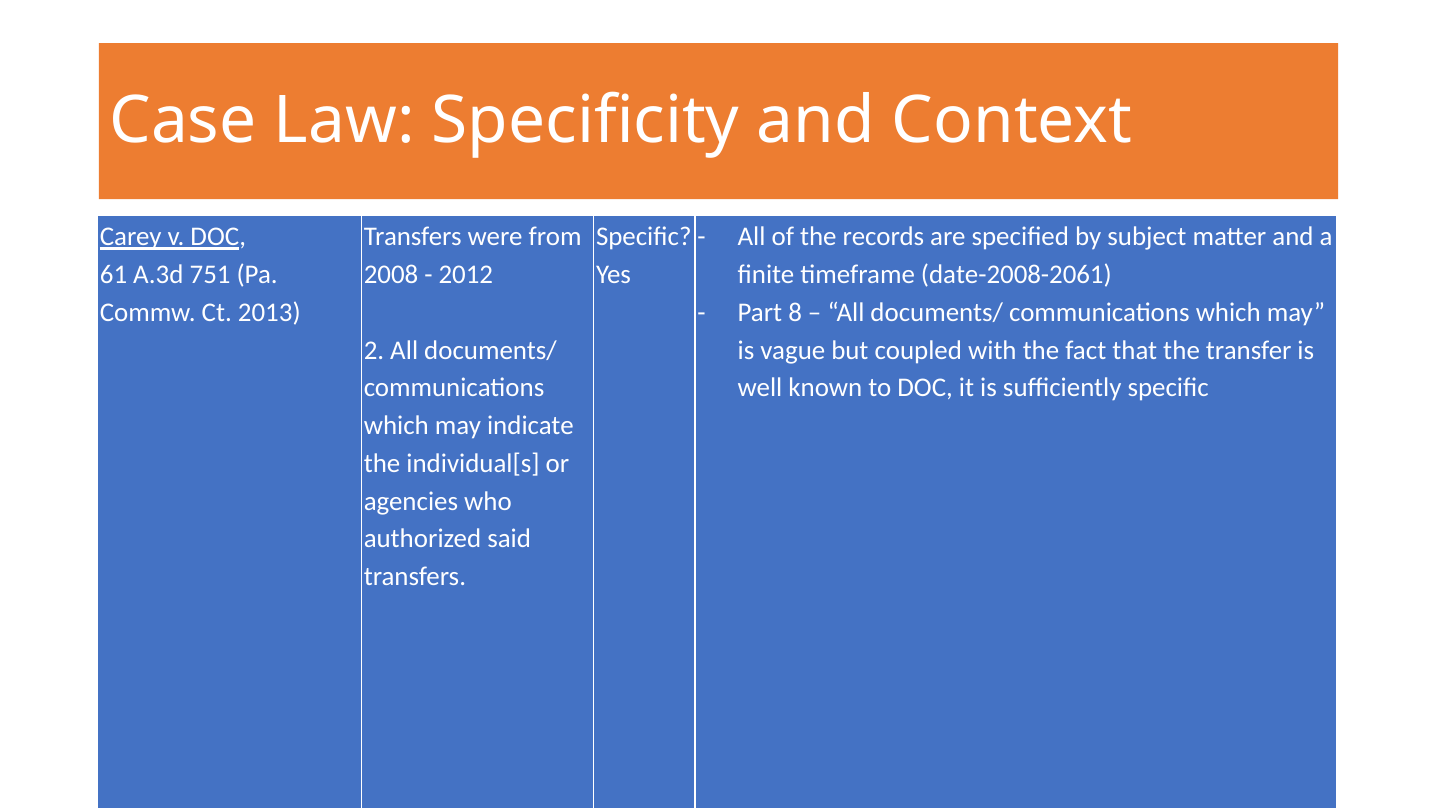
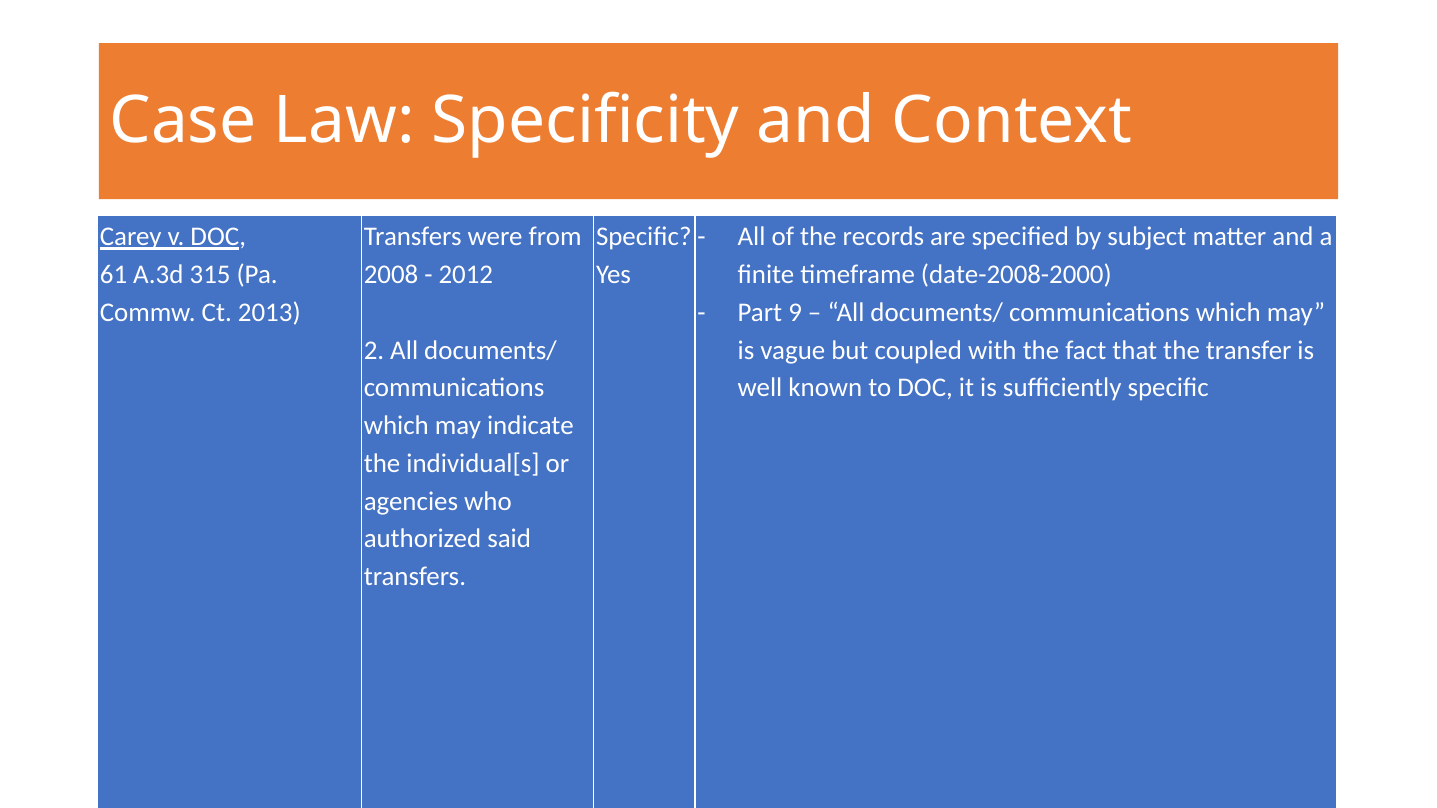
751: 751 -> 315 (210, 275)
date-2008-2061: date-2008-2061 -> date-2008-2000 (1016, 275)
8: 8 -> 9 (795, 312)
